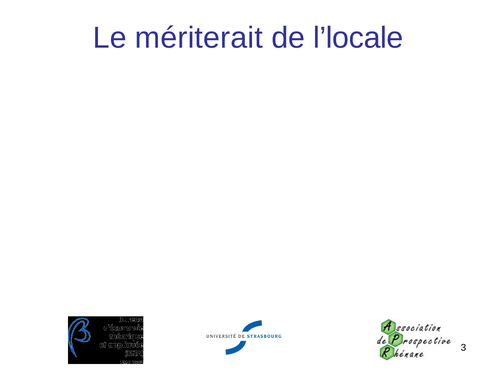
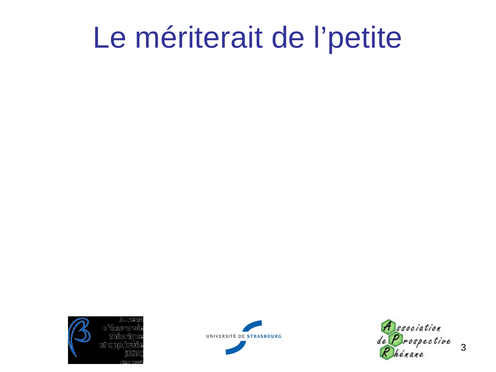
l’locale: l’locale -> l’petite (358, 38)
